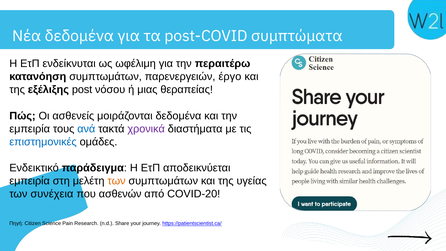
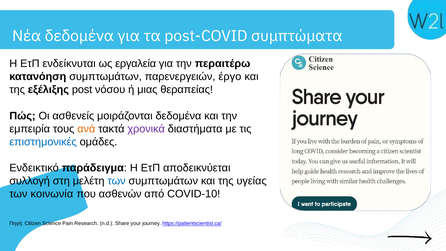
ωφέλιμη: ωφέλιμη -> εργαλεία (136, 64)
ανά colour: blue -> orange (86, 129)
εμπειρία: εμπειρία -> συλλογή (30, 181)
των colour: orange -> blue (117, 181)
συνέχεια: συνέχεια -> κοινωνία (52, 194)
COVID-20: COVID-20 -> COVID-10 (194, 194)
